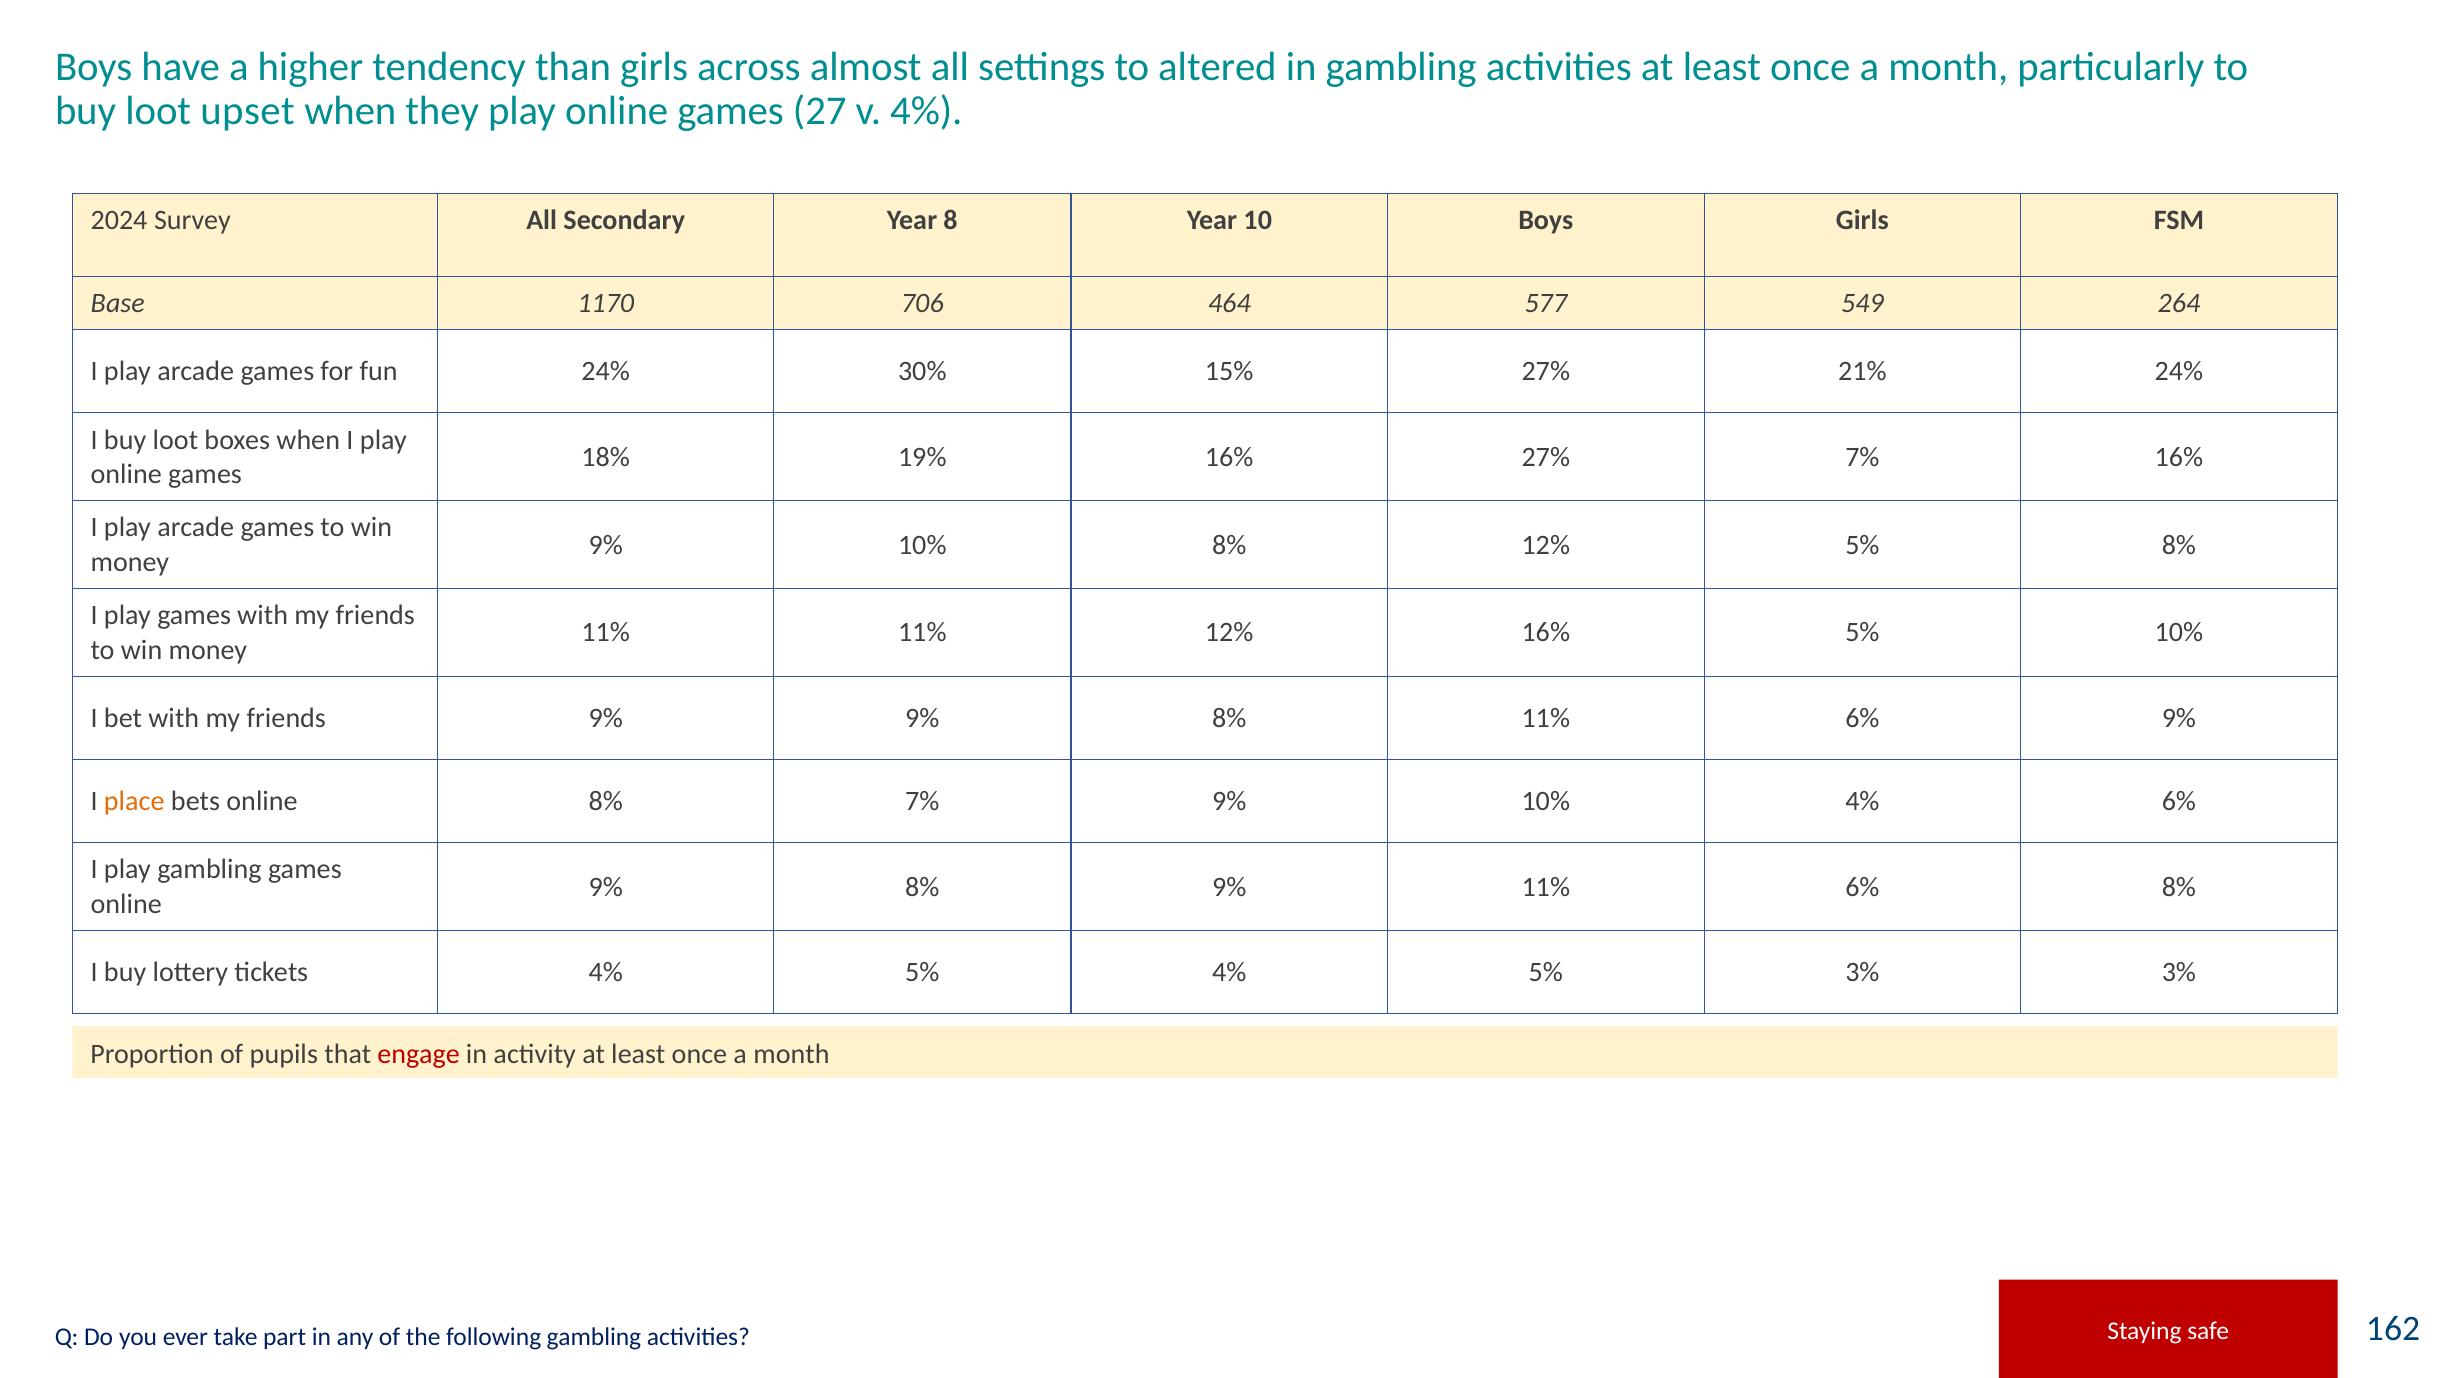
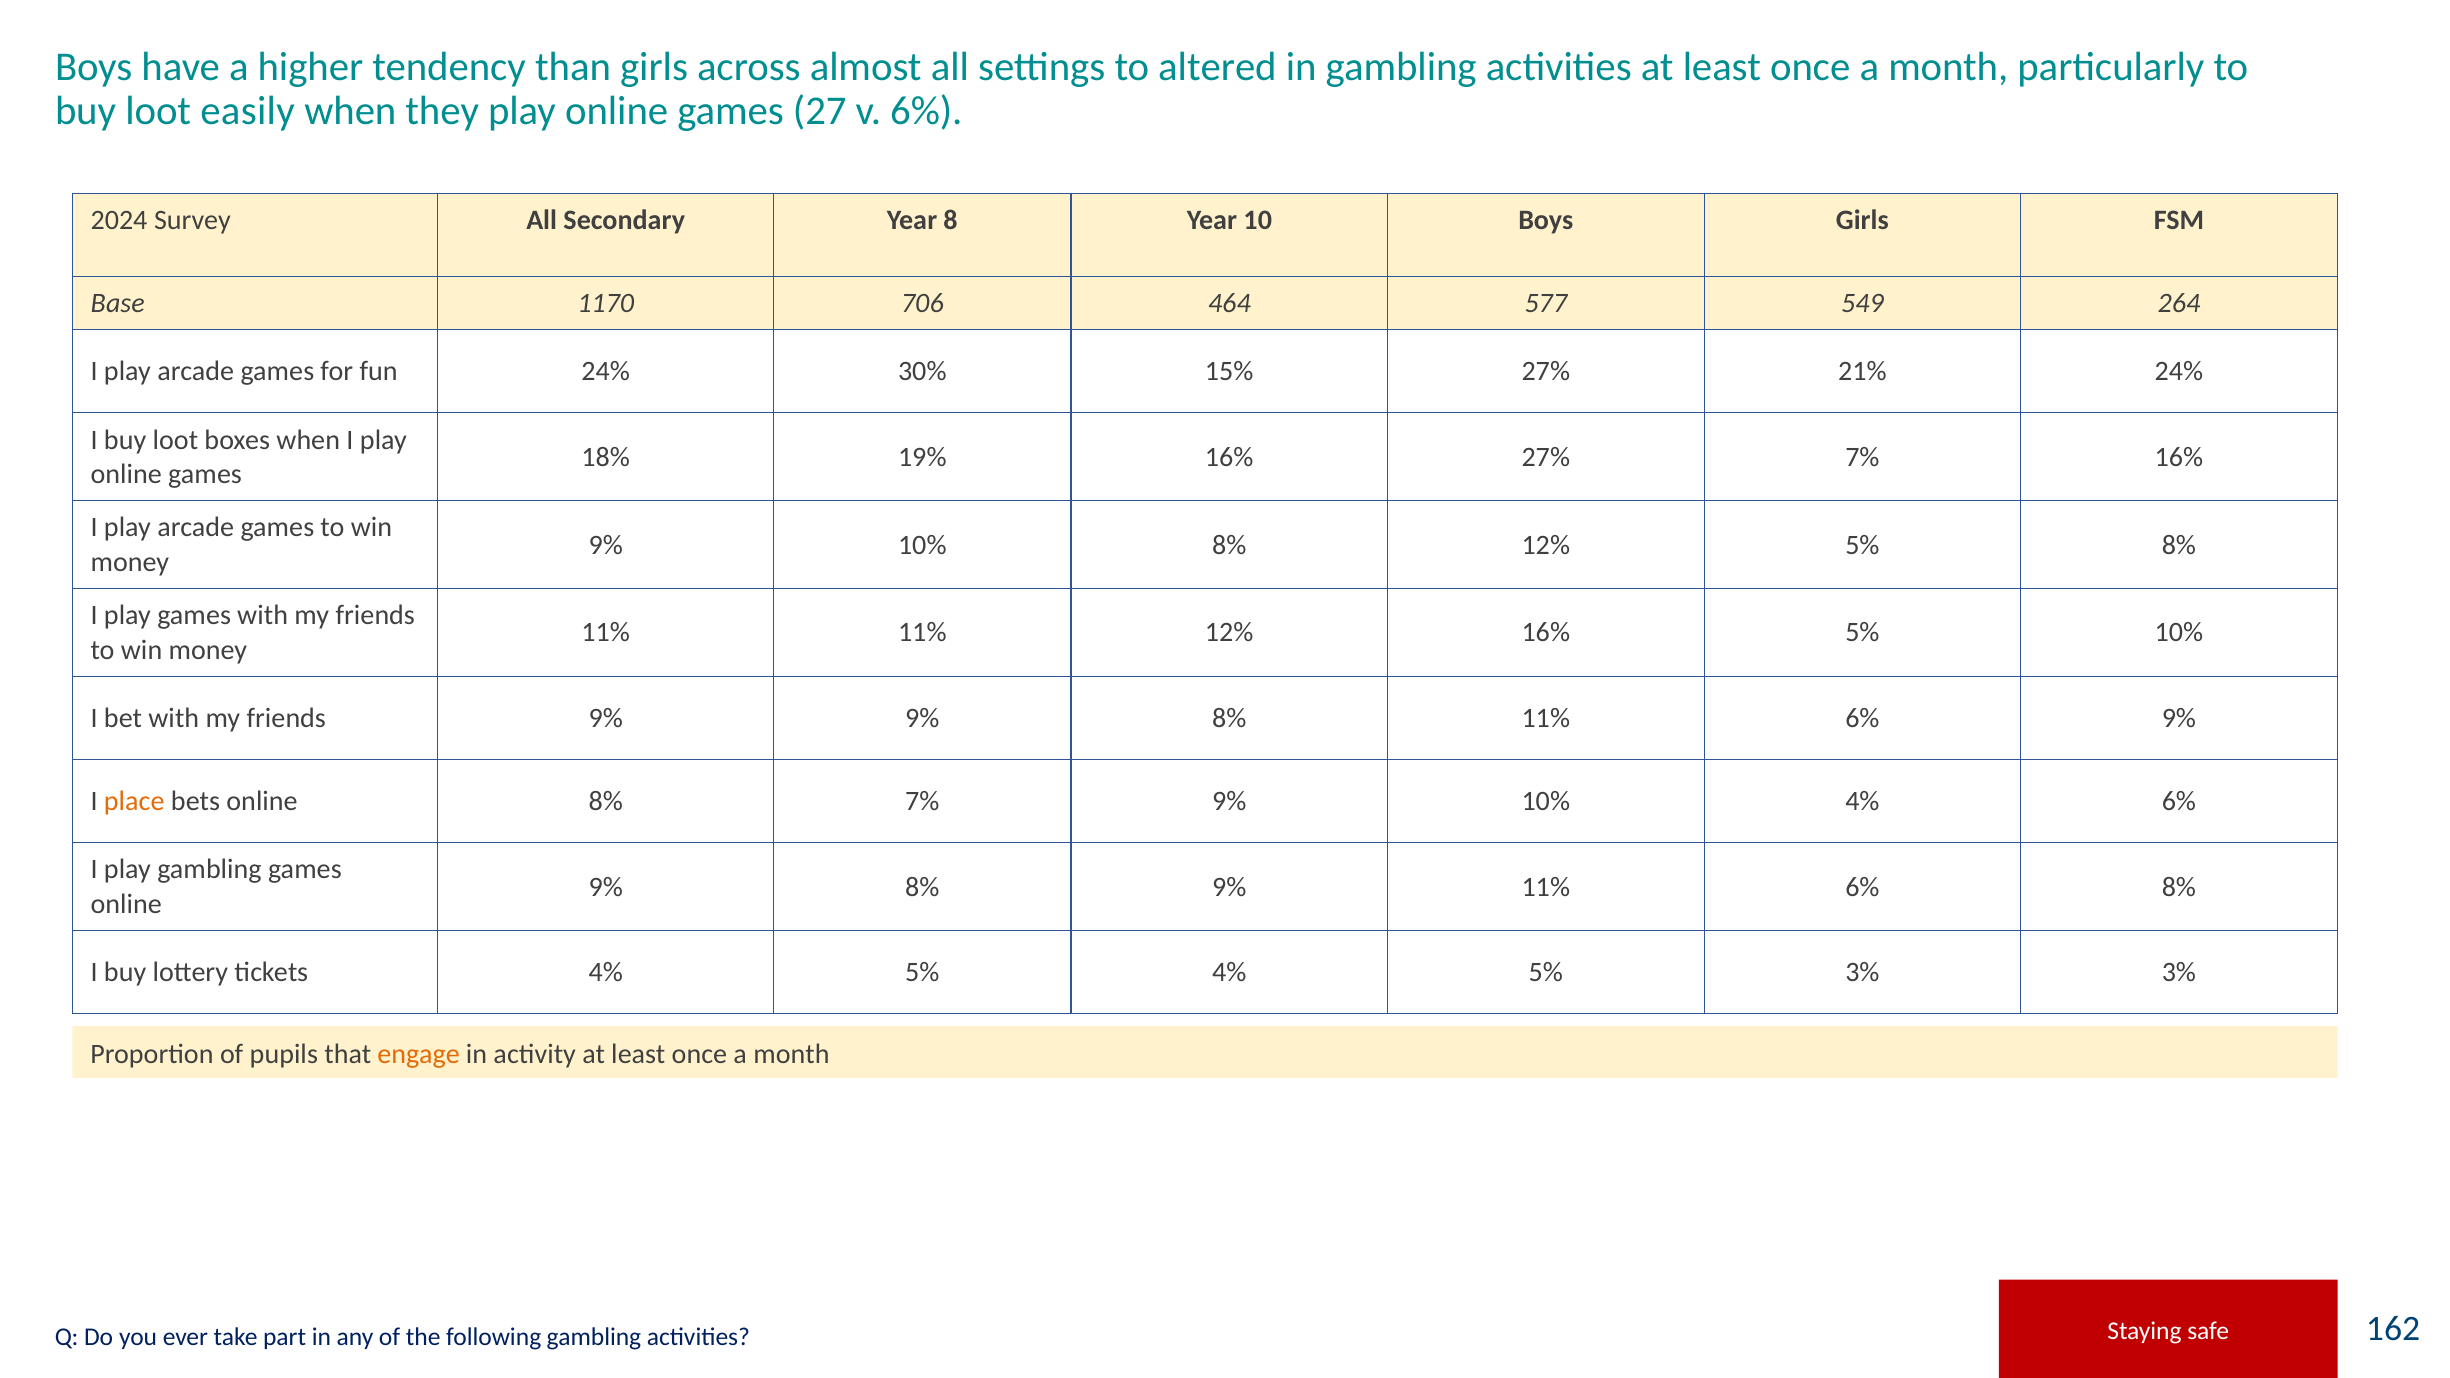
upset: upset -> easily (248, 111)
v 4%: 4% -> 6% (926, 111)
engage colour: red -> orange (419, 1054)
